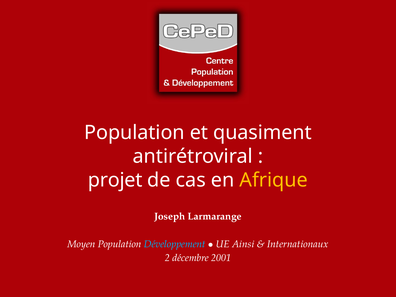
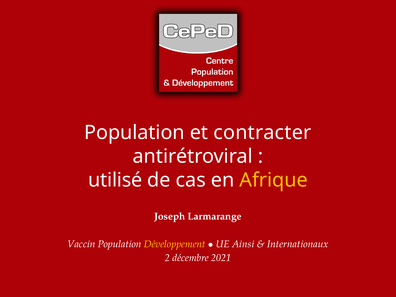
quasiment: quasiment -> contracter (262, 133)
projet: projet -> utilisé (115, 180)
Moyen: Moyen -> Vaccin (81, 244)
Développement colour: light blue -> yellow (175, 244)
2001: 2001 -> 2021 (221, 258)
